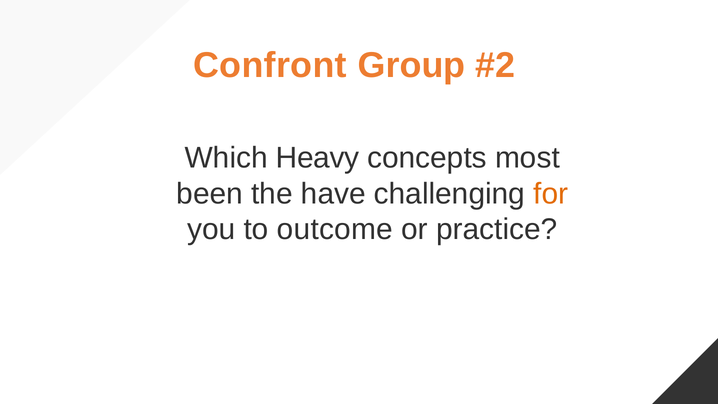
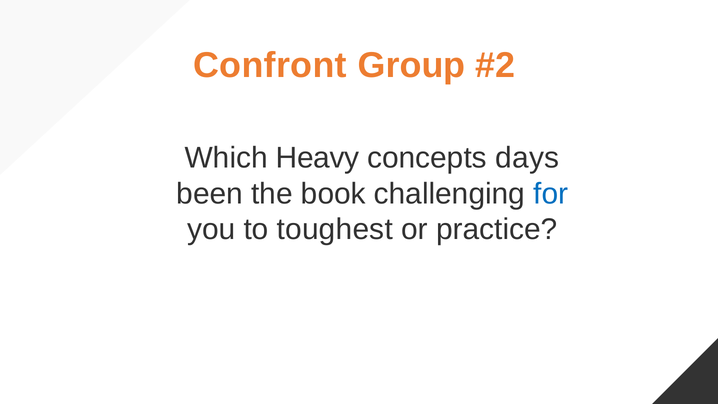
most: most -> days (527, 158)
have: have -> book (333, 194)
for colour: orange -> blue (551, 194)
outcome: outcome -> toughest (335, 229)
